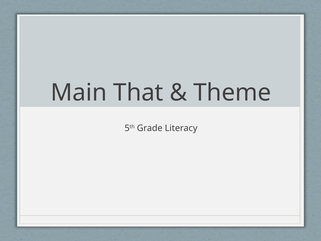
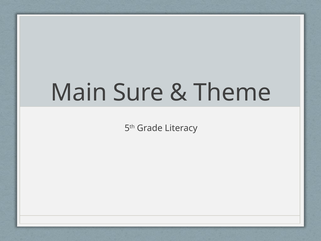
That: That -> Sure (138, 93)
